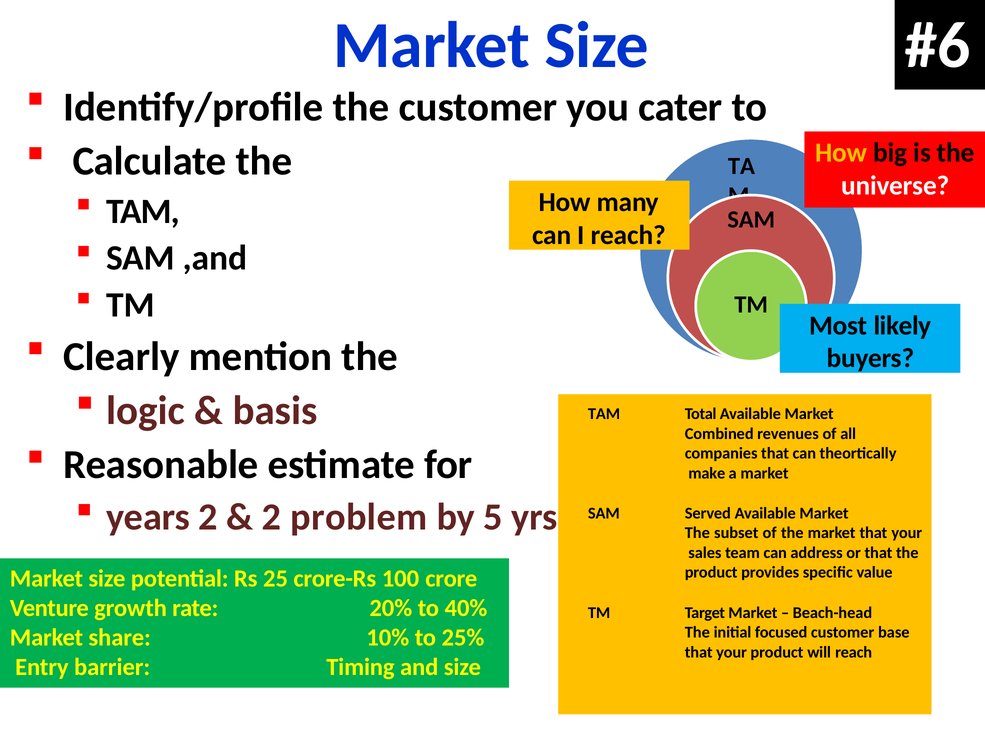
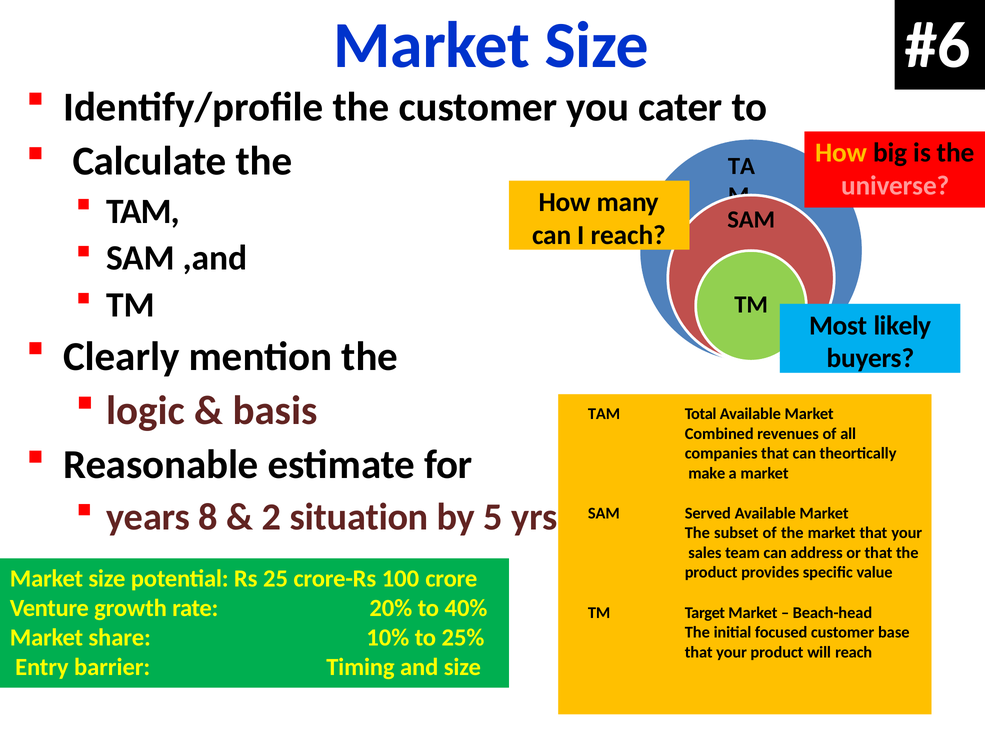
universe colour: white -> pink (895, 186)
years 2: 2 -> 8 (208, 517)
problem: problem -> situation (359, 517)
